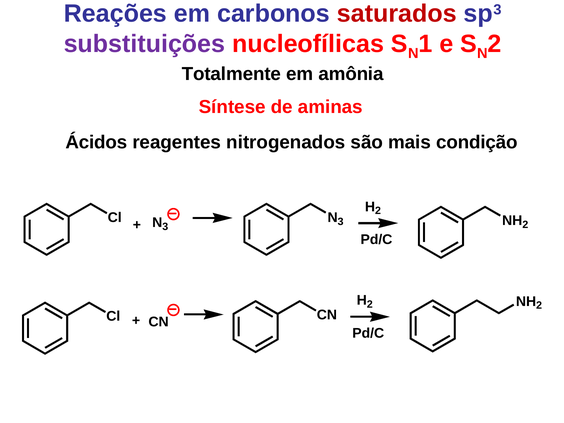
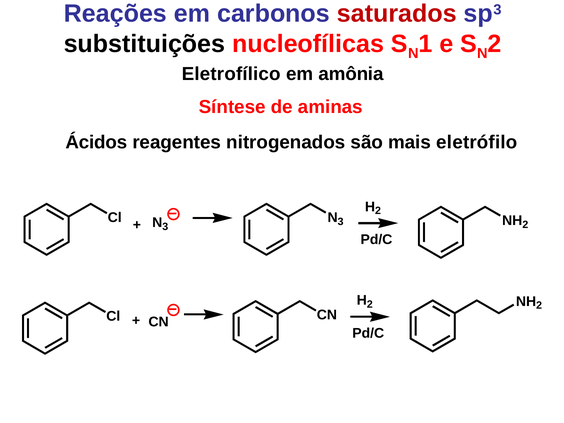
substituições colour: purple -> black (144, 44)
Totalmente: Totalmente -> Eletrofílico (231, 74)
condição: condição -> eletrófilo (477, 142)
